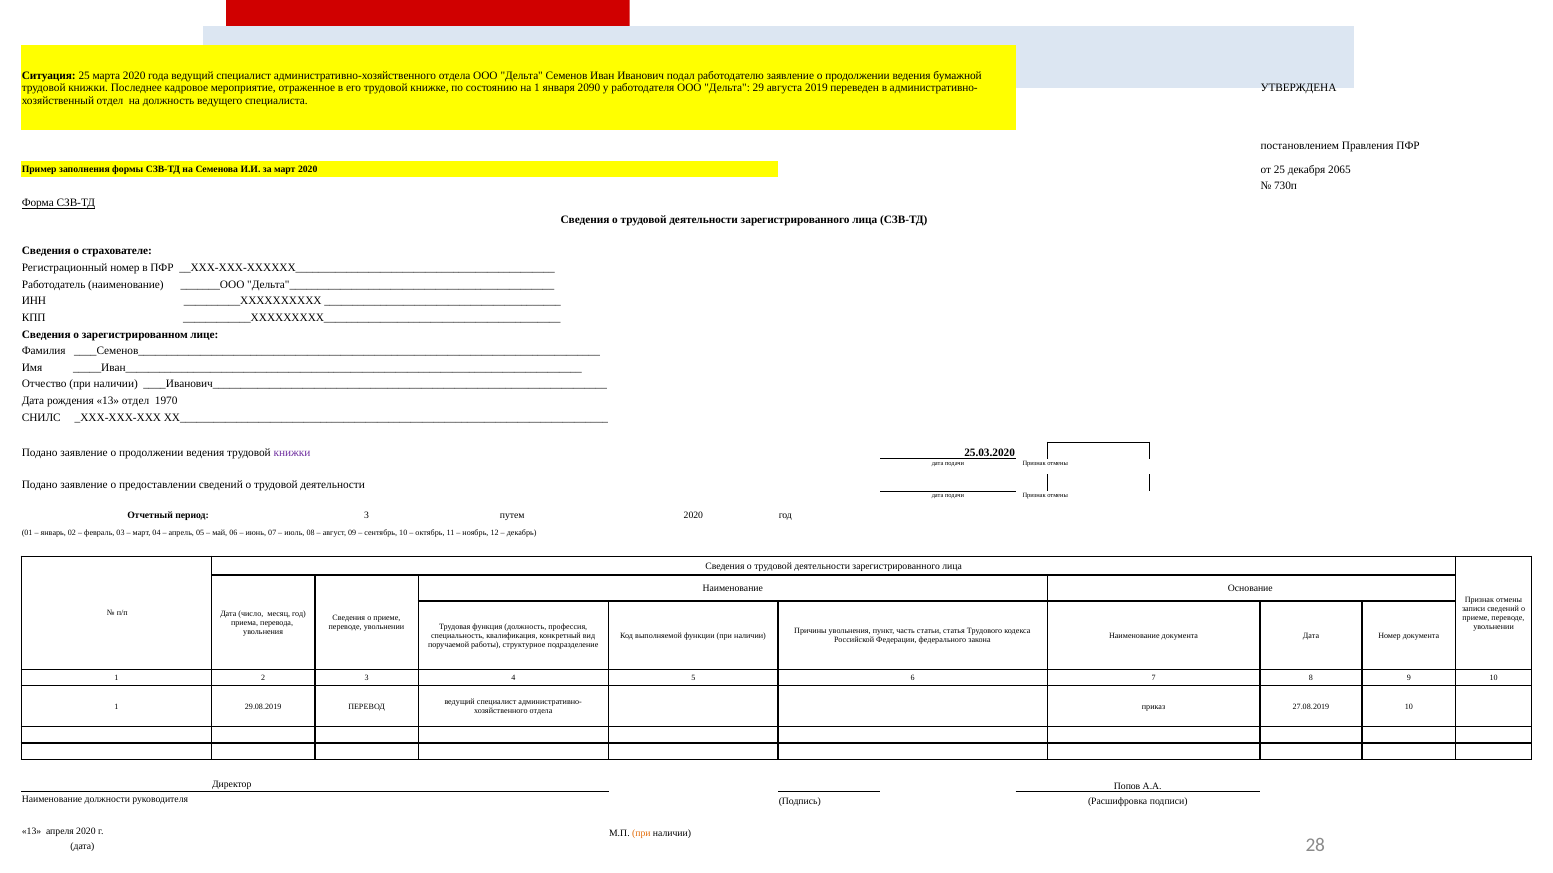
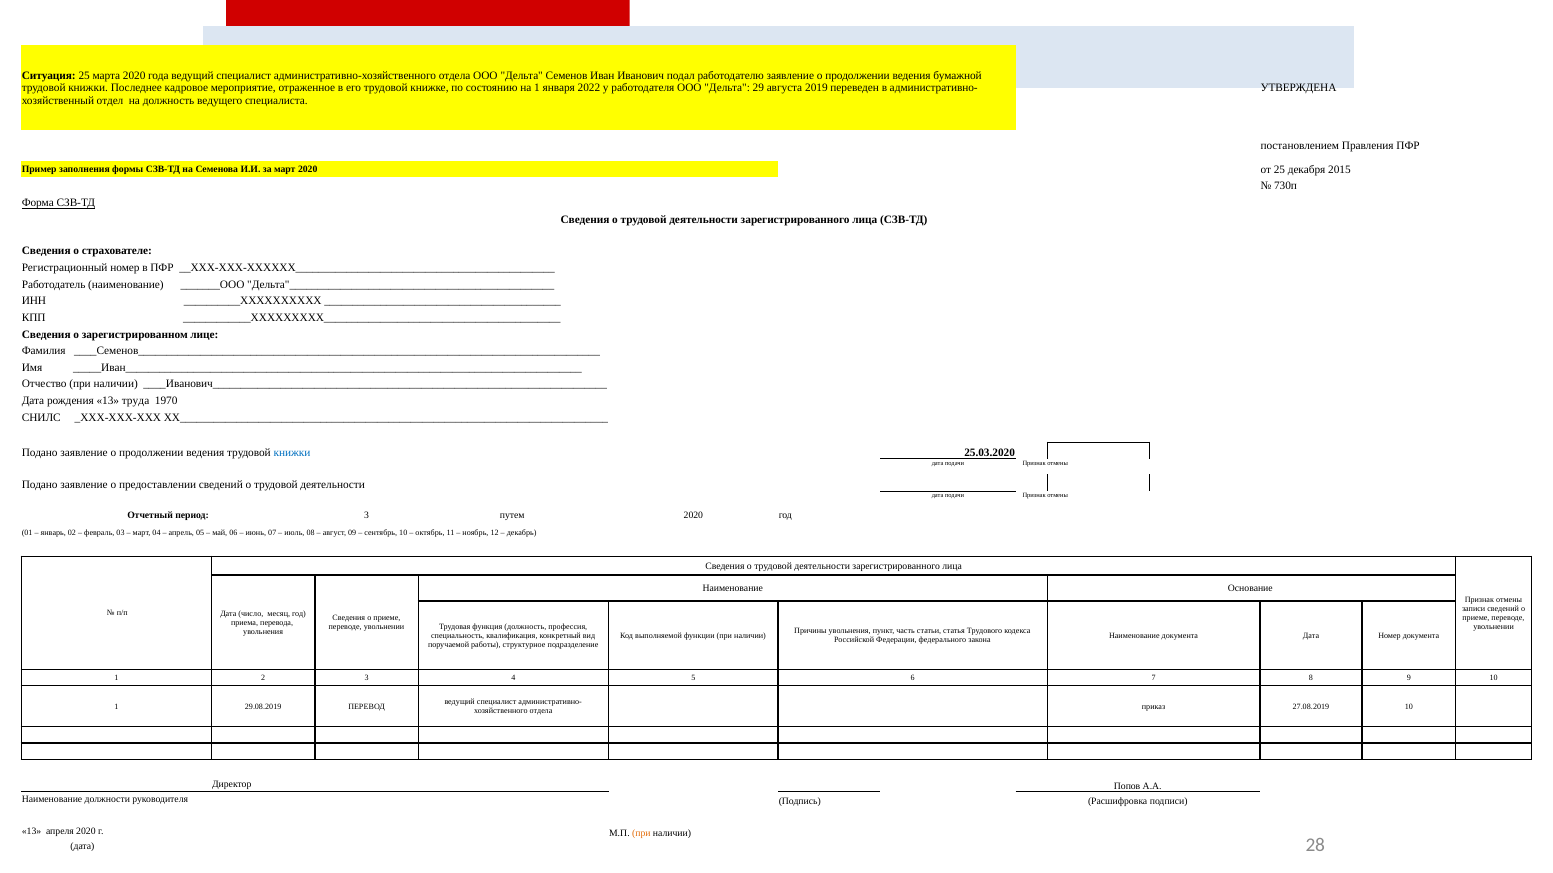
2090: 2090 -> 2022 (589, 88)
2065: 2065 -> 2015 (1339, 170)
13 отдел: отдел -> труда (136, 401)
книжки colour: purple -> blue (292, 453)
